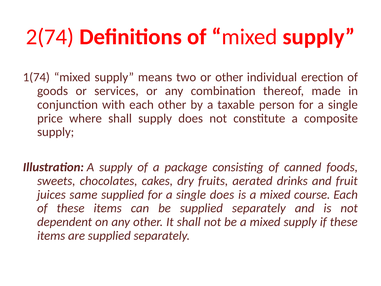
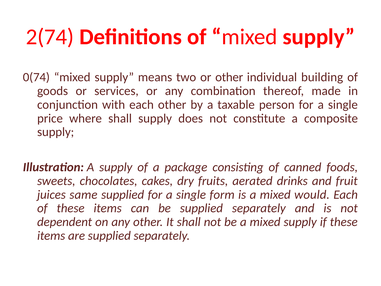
1(74: 1(74 -> 0(74 (36, 77)
erection: erection -> building (322, 77)
single does: does -> form (222, 194)
course: course -> would (312, 194)
